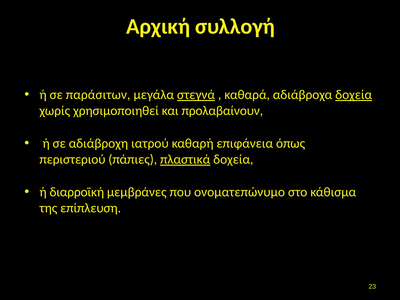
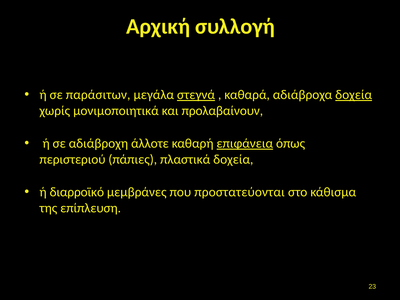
χρησιμοποιηθεί: χρησιμοποιηθεί -> μονιμοποιητικά (116, 111)
ιατρού: ιατρού -> άλλοτε (150, 143)
επιφάνεια underline: none -> present (245, 143)
πλαστικά underline: present -> none (185, 159)
διαρροϊκή: διαρροϊκή -> διαρροϊκό (77, 192)
ονοματεπώνυμο: ονοματεπώνυμο -> προστατεύονται (240, 192)
